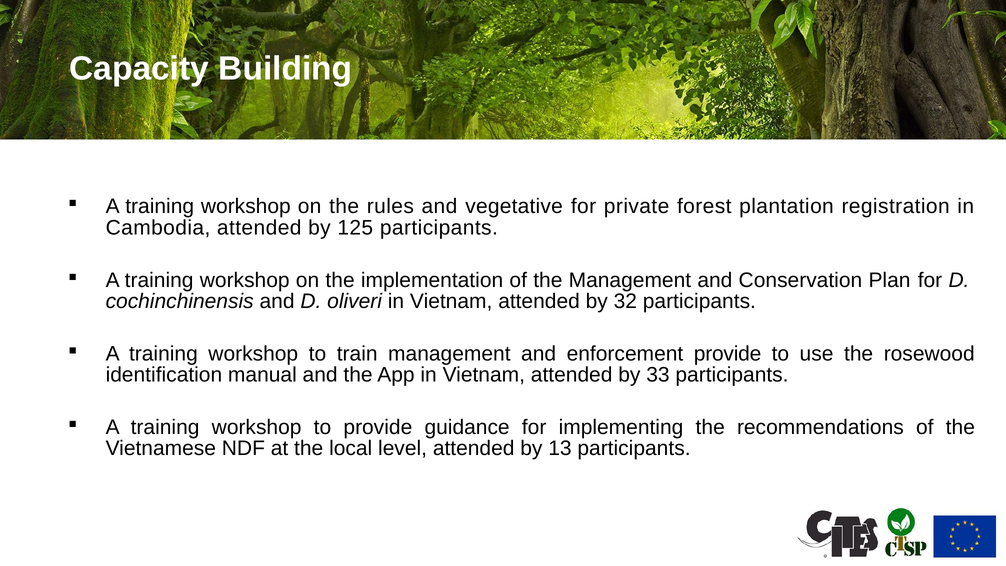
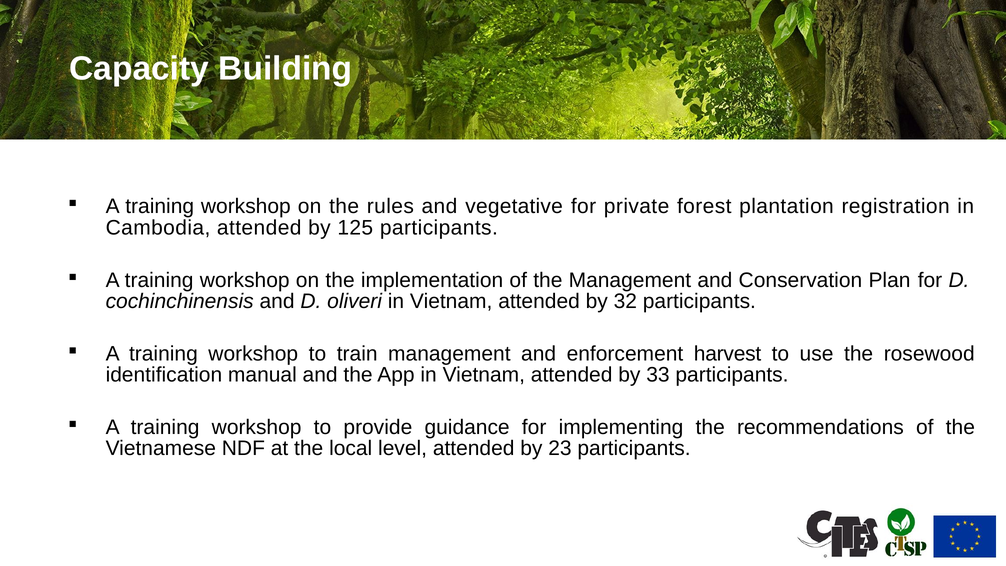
enforcement provide: provide -> harvest (728, 354)
13: 13 -> 23 (560, 448)
